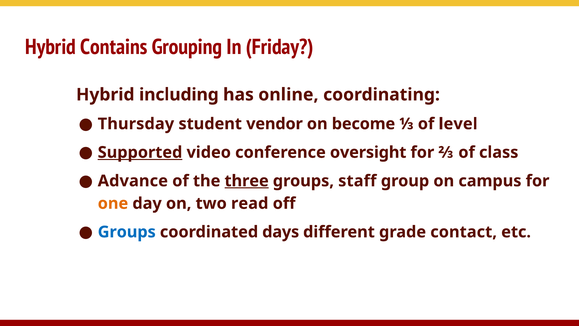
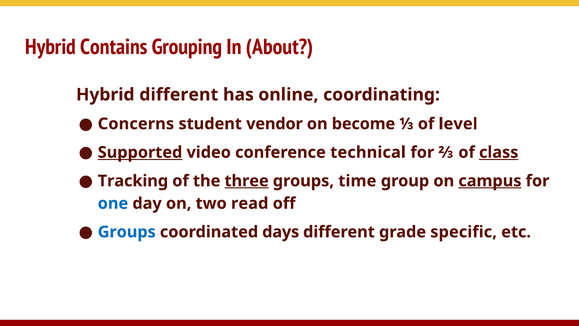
Friday: Friday -> About (280, 47)
Hybrid including: including -> different (179, 95)
Thursday: Thursday -> Concerns (136, 124)
oversight: oversight -> technical (368, 152)
class underline: none -> present (499, 152)
Advance: Advance -> Tracking (133, 181)
staff: staff -> time (357, 181)
campus underline: none -> present (490, 181)
one colour: orange -> blue (113, 203)
contact: contact -> specific (464, 232)
